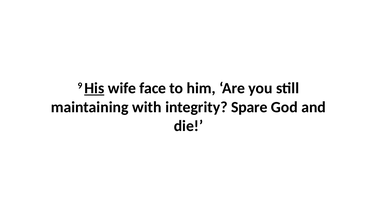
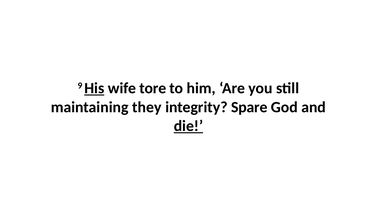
face: face -> tore (153, 88)
with: with -> they (147, 107)
die underline: none -> present (188, 126)
